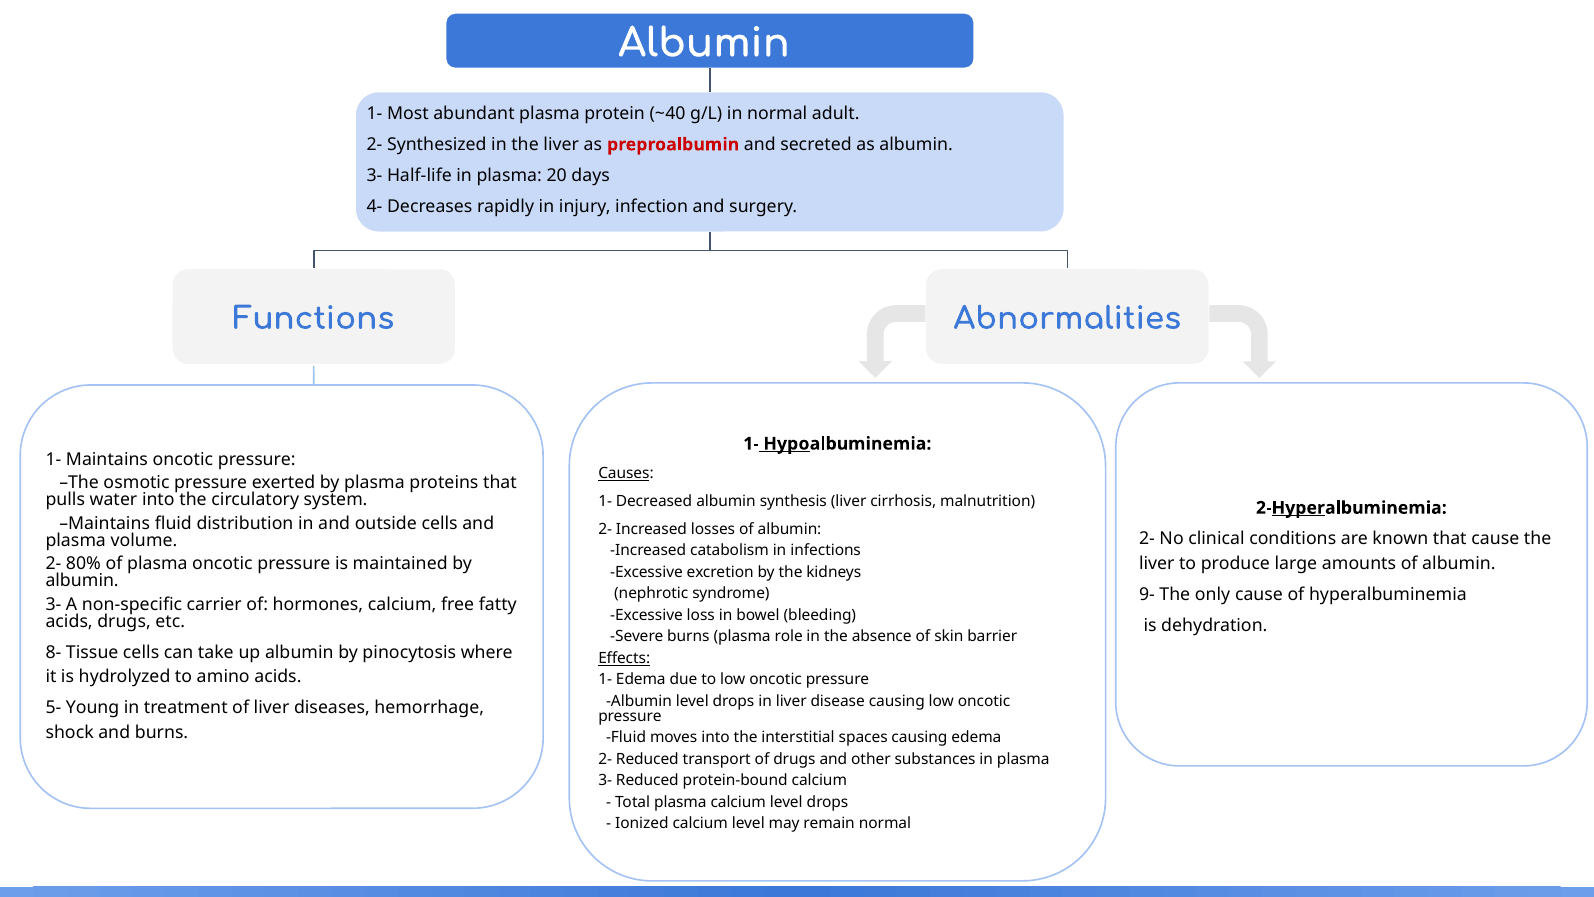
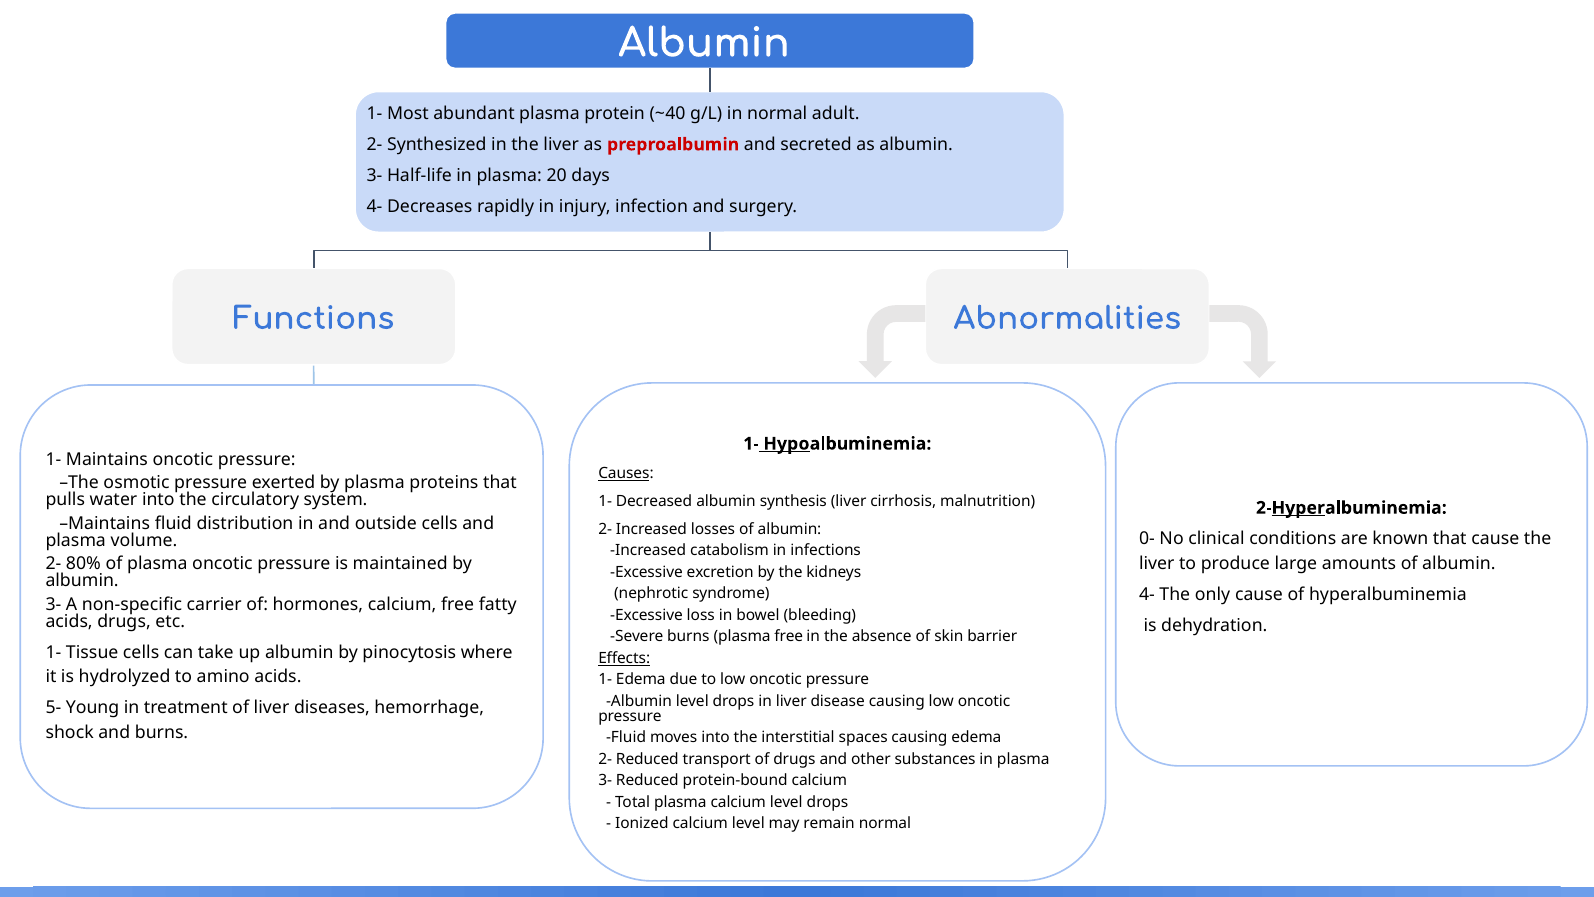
2-: 2- -> 0- (1147, 539)
9-: 9- -> 4- (1147, 594)
plasma role: role -> free (789, 636)
8-: 8- -> 1- (53, 652)
